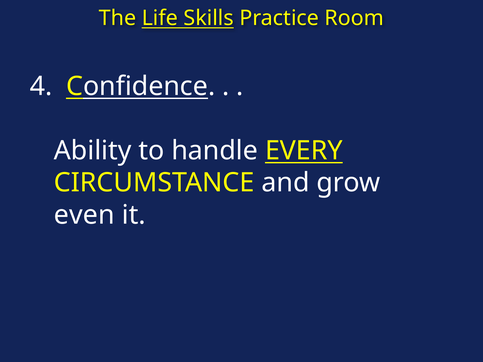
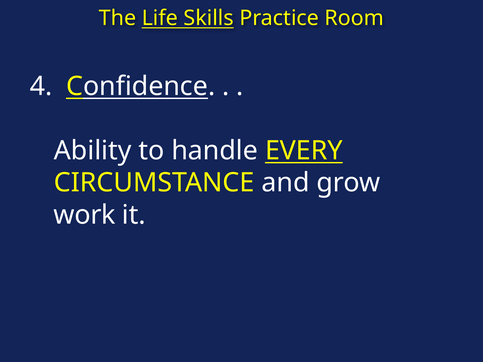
even: even -> work (85, 215)
